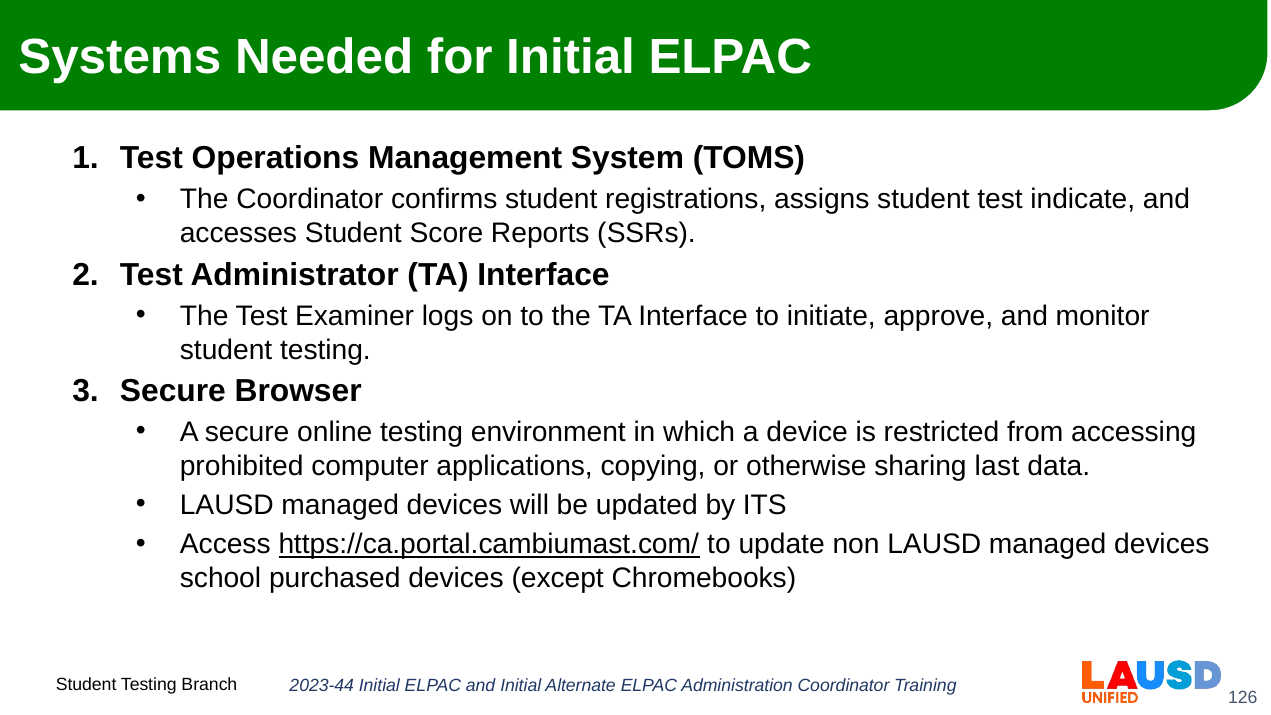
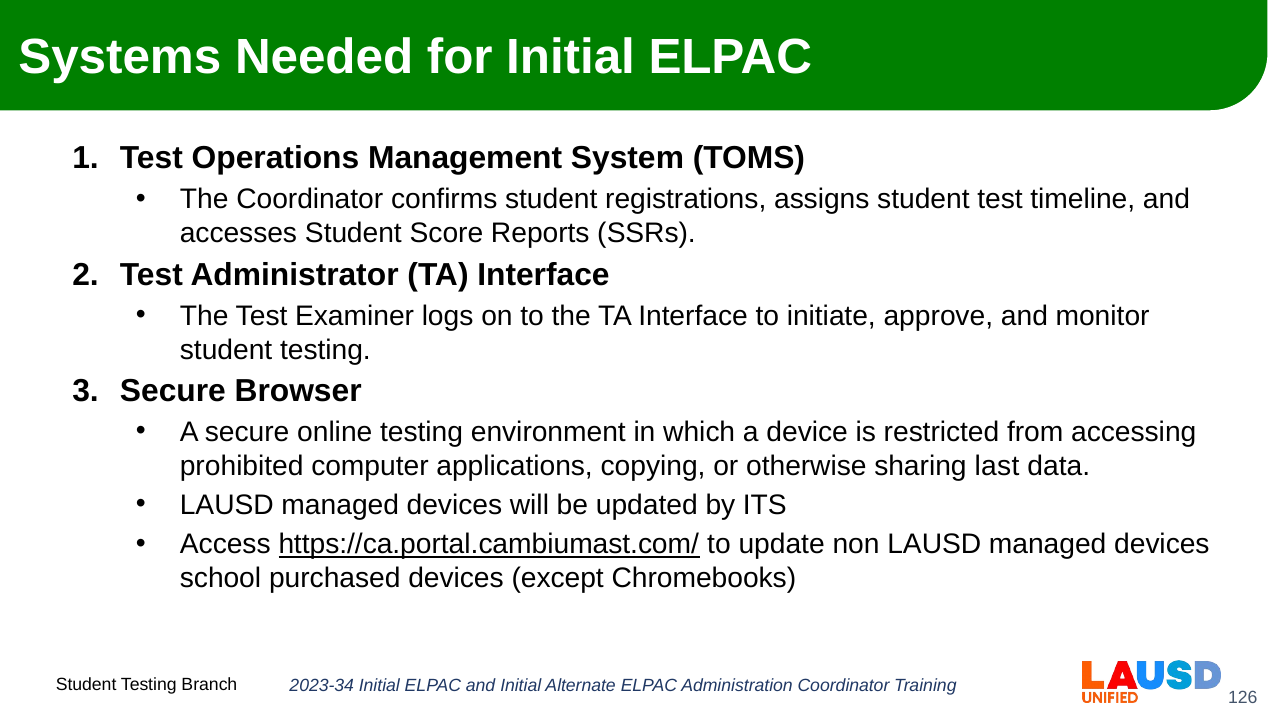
indicate: indicate -> timeline (1083, 199)
2023-44: 2023-44 -> 2023-34 (322, 685)
